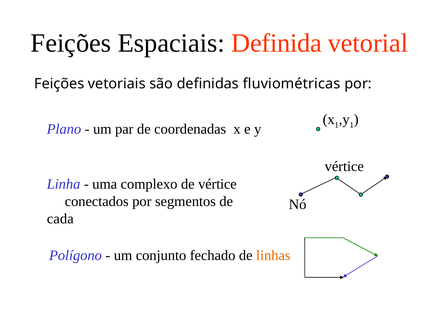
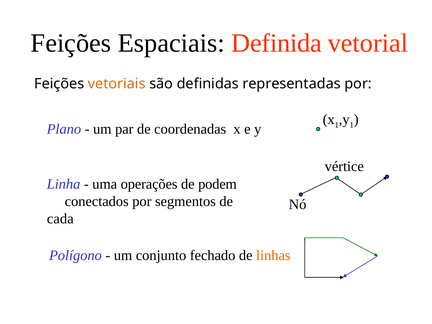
vetoriais colour: black -> orange (117, 84)
fluviométricas: fluviométricas -> representadas (292, 84)
complexo: complexo -> operações (149, 184)
de vértice: vértice -> podem (217, 184)
